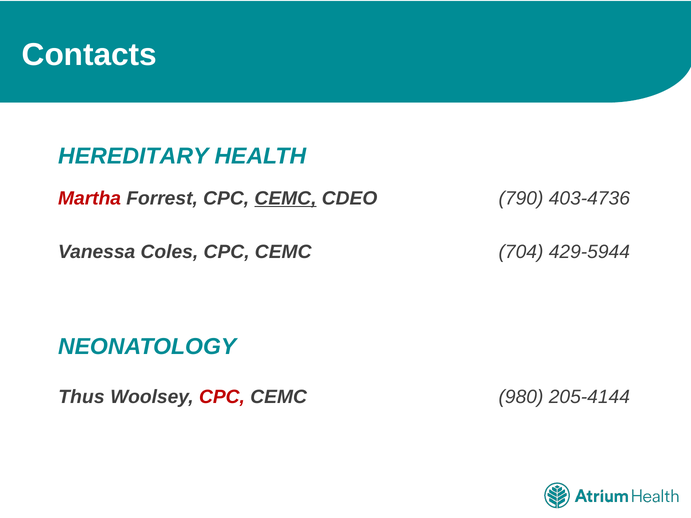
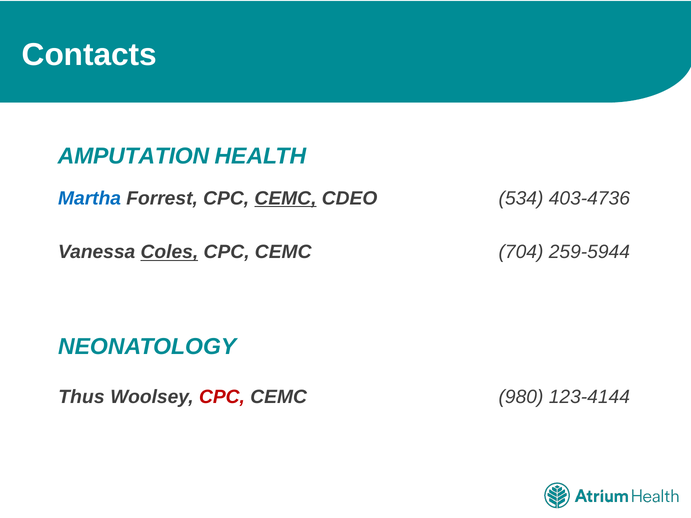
HEREDITARY: HEREDITARY -> AMPUTATION (133, 156)
Martha colour: red -> blue (90, 198)
790: 790 -> 534 (521, 198)
Coles underline: none -> present (169, 252)
429-5944: 429-5944 -> 259-5944 (589, 252)
205-4144: 205-4144 -> 123-4144 (589, 397)
